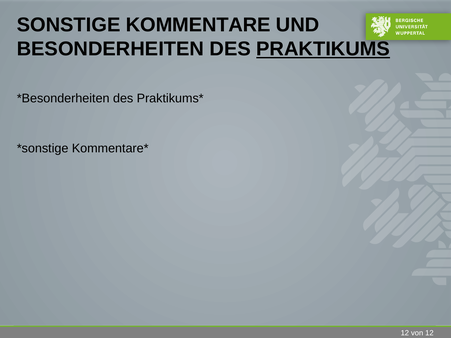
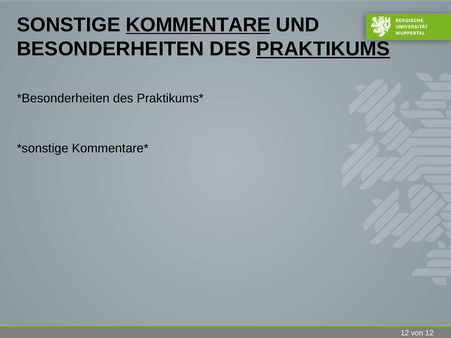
KOMMENTARE underline: none -> present (198, 25)
